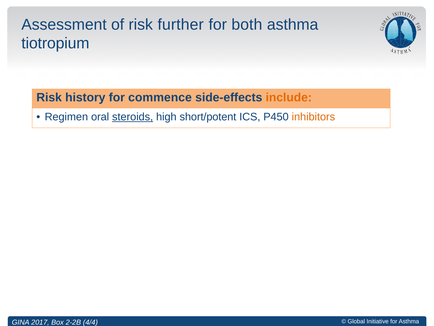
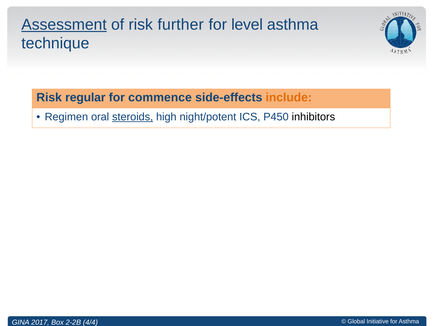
Assessment underline: none -> present (64, 25)
both: both -> level (247, 25)
tiotropium: tiotropium -> technique (55, 43)
history: history -> regular (85, 97)
short/potent: short/potent -> night/potent (208, 117)
inhibitors colour: orange -> black (313, 117)
